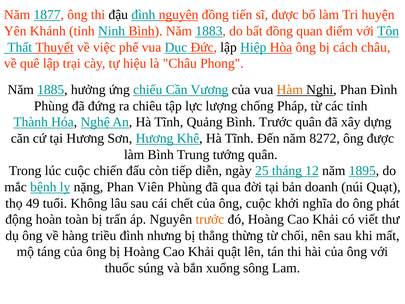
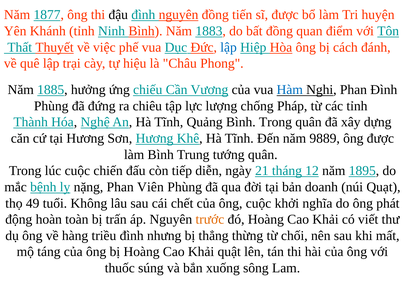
lập colour: black -> blue (229, 47)
cách châu: châu -> đánh (376, 47)
Hàm colour: orange -> blue (290, 90)
Bình Trước: Trước -> Trong (275, 122)
8272: 8272 -> 9889 (325, 138)
25: 25 -> 21 (262, 171)
